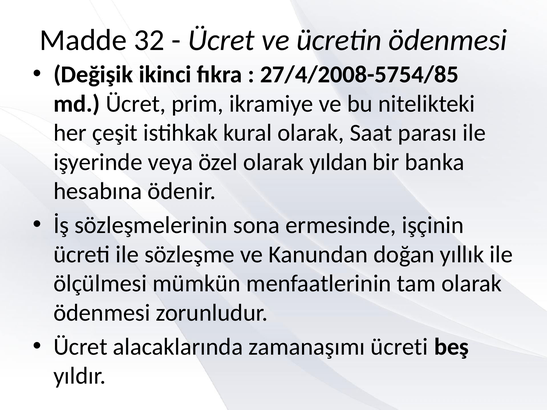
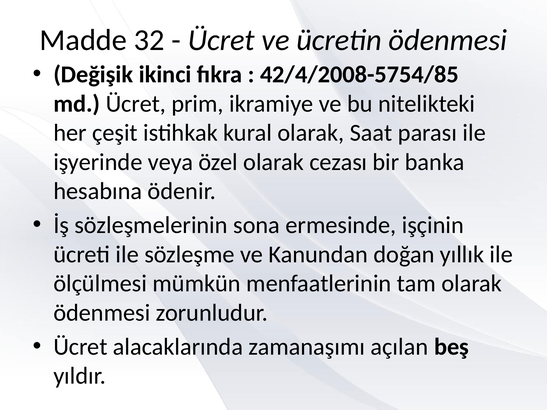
27/4/2008-5754/85: 27/4/2008-5754/85 -> 42/4/2008-5754/85 (359, 75)
yıldan: yıldan -> cezası (338, 162)
zamanaşımı ücreti: ücreti -> açılan (399, 347)
